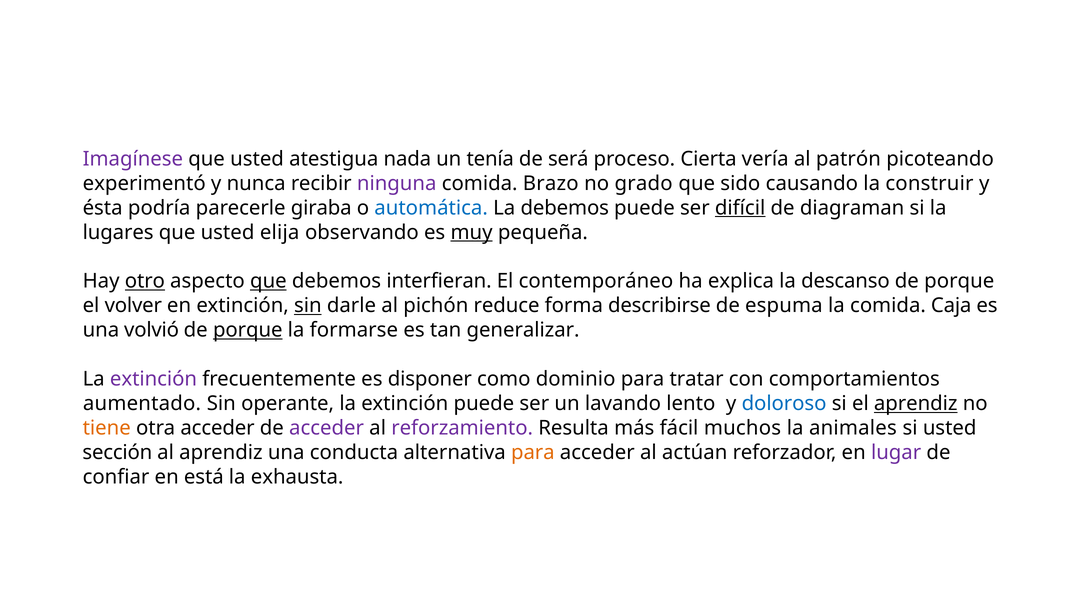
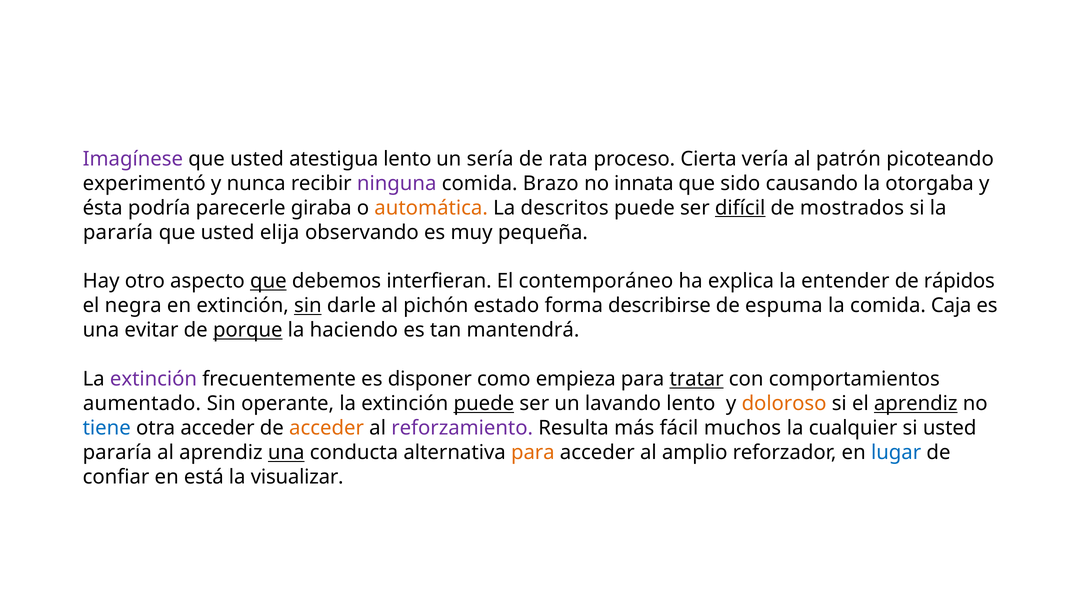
atestigua nada: nada -> lento (407, 159)
tenía: tenía -> sería (490, 159)
será: será -> rata (568, 159)
grado: grado -> innata (644, 183)
construir: construir -> otorgaba (930, 183)
automática colour: blue -> orange (431, 208)
La debemos: debemos -> descritos (565, 208)
diagraman: diagraman -> mostrados (852, 208)
lugares: lugares -> pararía (118, 232)
muy underline: present -> none (472, 232)
otro underline: present -> none (145, 281)
descanso: descanso -> entender (845, 281)
porque: porque -> rápidos (959, 281)
volver: volver -> negra (133, 305)
reduce: reduce -> estado (506, 305)
volvió: volvió -> evitar (151, 330)
formarse: formarse -> haciendo (354, 330)
generalizar: generalizar -> mantendrá (523, 330)
dominio: dominio -> empieza (576, 379)
tratar underline: none -> present (697, 379)
puede underline: none -> present (484, 403)
doloroso colour: blue -> orange (784, 403)
tiene colour: orange -> blue (107, 428)
acceder colour: purple -> orange (327, 428)
animales: animales -> cualquier (853, 428)
sección: sección -> pararía (117, 452)
una underline: none -> present (286, 452)
actúan: actúan -> amplio (695, 452)
lugar colour: purple -> blue (896, 452)
exhausta: exhausta -> visualizar (297, 477)
